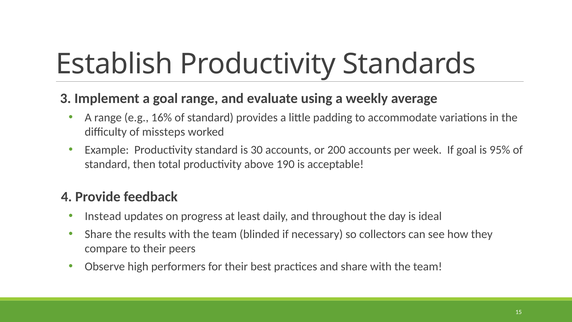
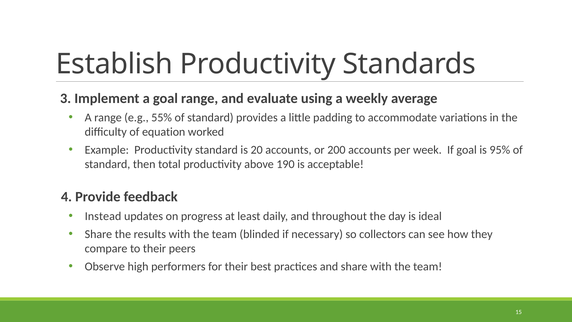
16%: 16% -> 55% (162, 117)
missteps: missteps -> equation (164, 132)
30: 30 -> 20 (257, 150)
